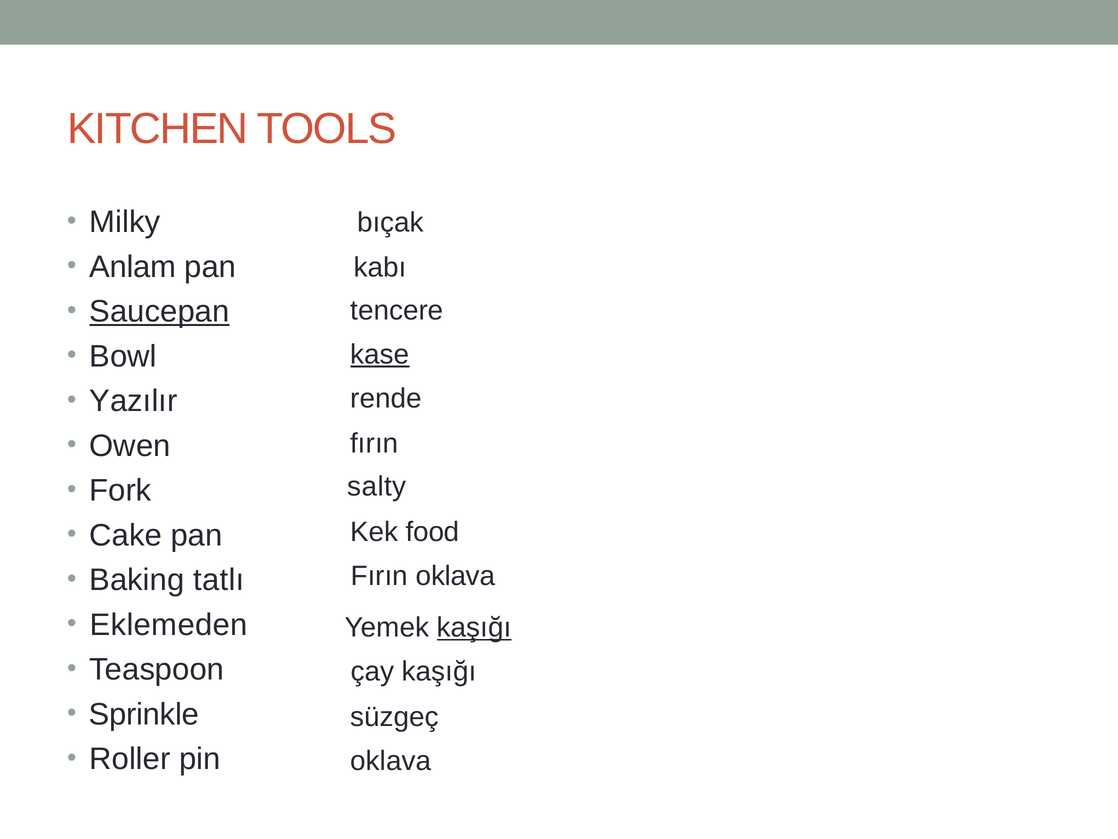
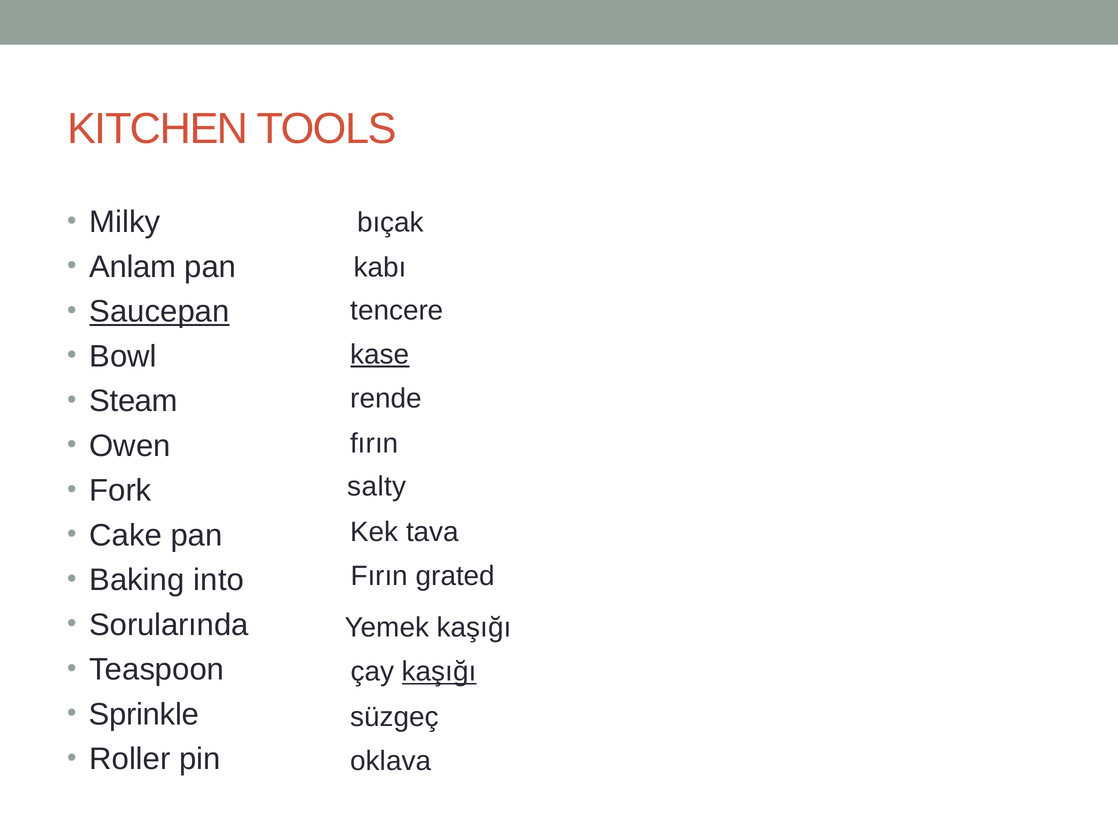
Yazılır: Yazılır -> Steam (134, 401)
food: food -> tava (433, 531)
Fırın oklava: oklava -> grated (455, 575)
tatlı: tatlı -> into (219, 580)
Eklemeden: Eklemeden -> Sorularında (169, 625)
kaşığı underline: present -> none (474, 627)
kaşığı underline: none -> present (439, 671)
